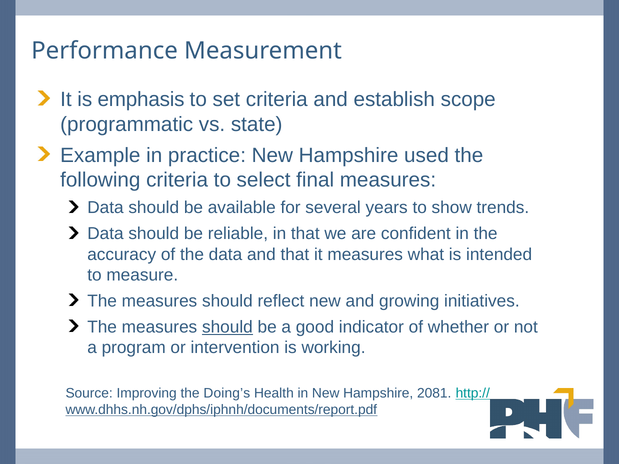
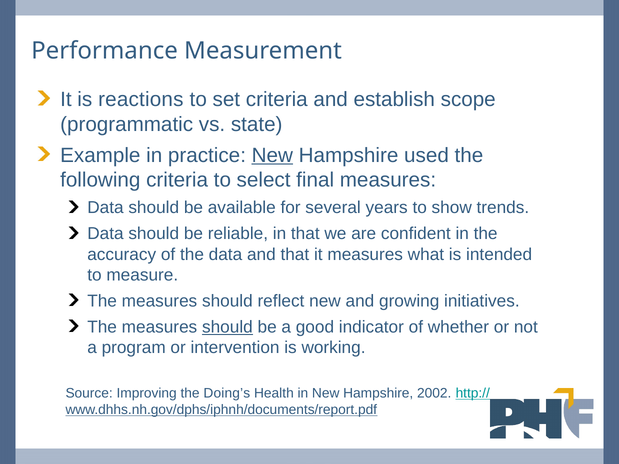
emphasis: emphasis -> reactions (141, 100)
New underline: none -> present (272, 155)
2081: 2081 -> 2002 (434, 393)
